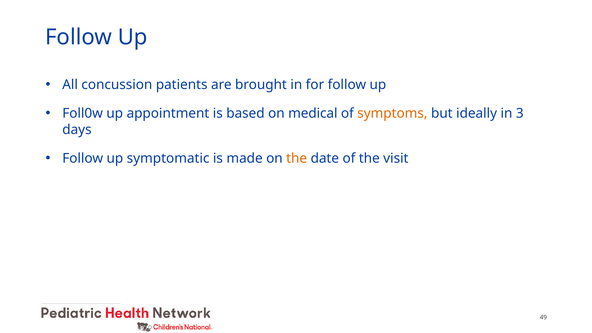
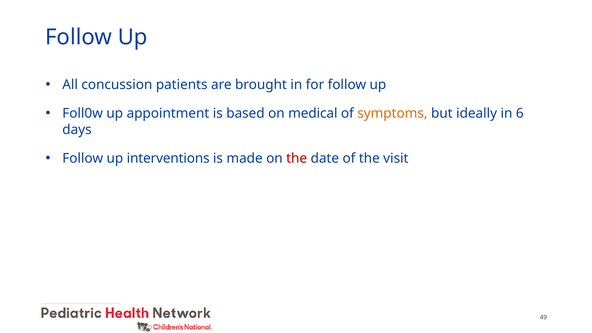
3: 3 -> 6 (520, 113)
symptomatic: symptomatic -> interventions (168, 158)
the colour: orange -> red (297, 158)
